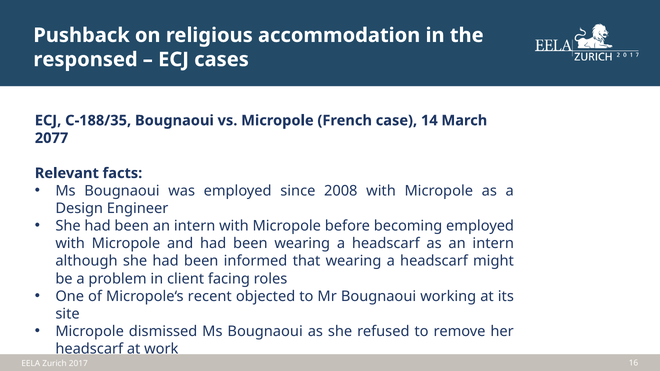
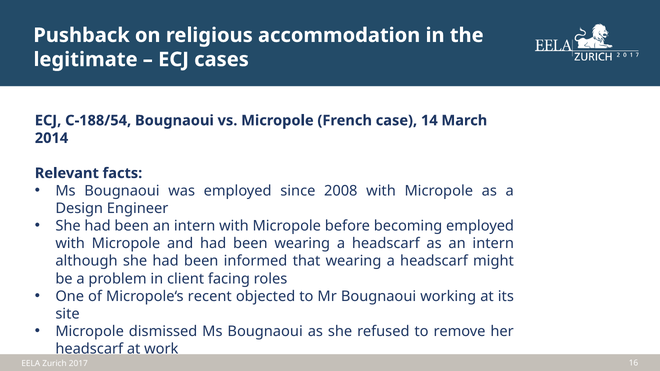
responsed: responsed -> legitimate (85, 60)
C-188/35: C-188/35 -> C-188/54 (98, 121)
2077: 2077 -> 2014 (52, 138)
